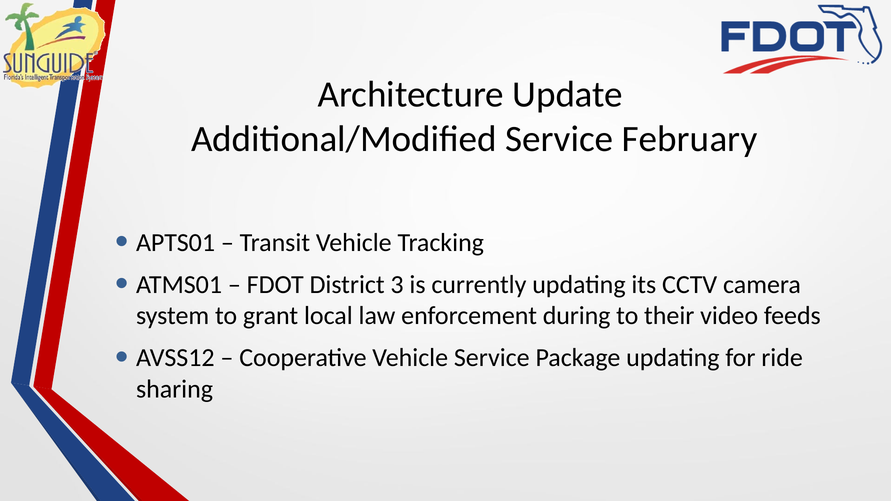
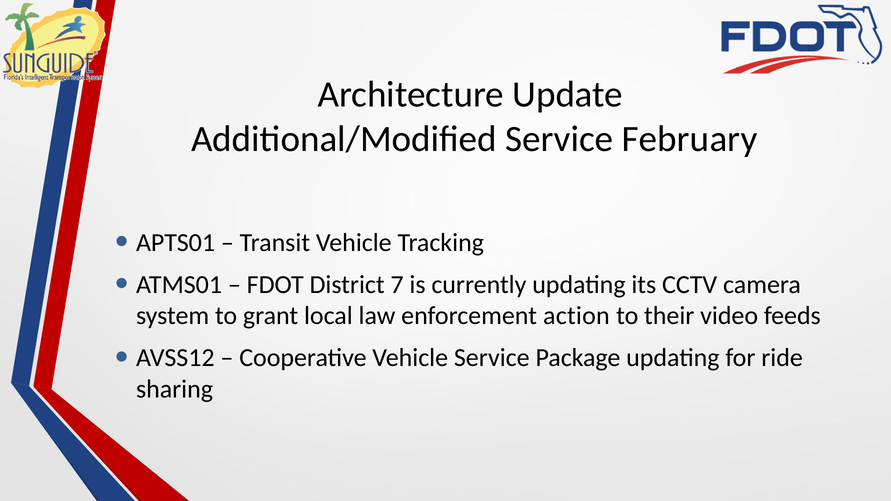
3: 3 -> 7 (397, 285)
during: during -> action (576, 316)
